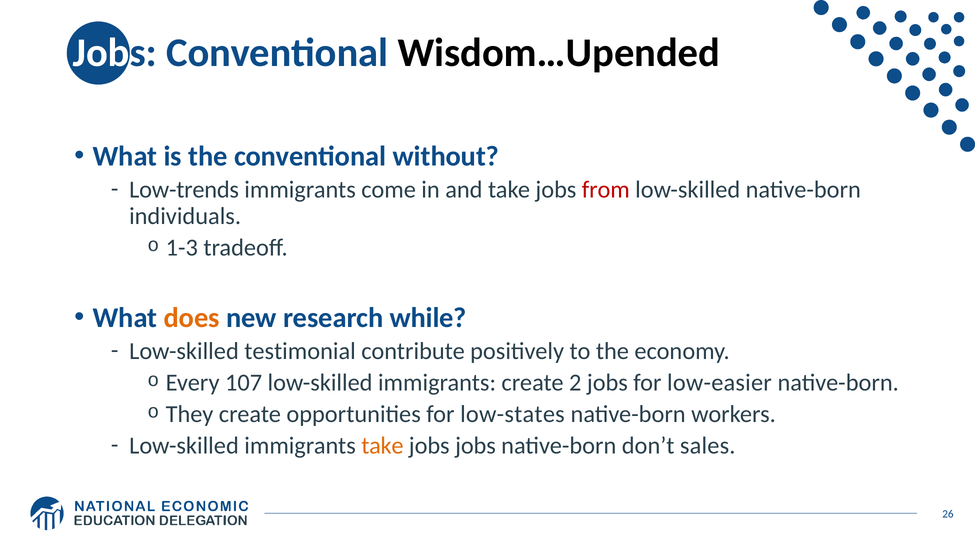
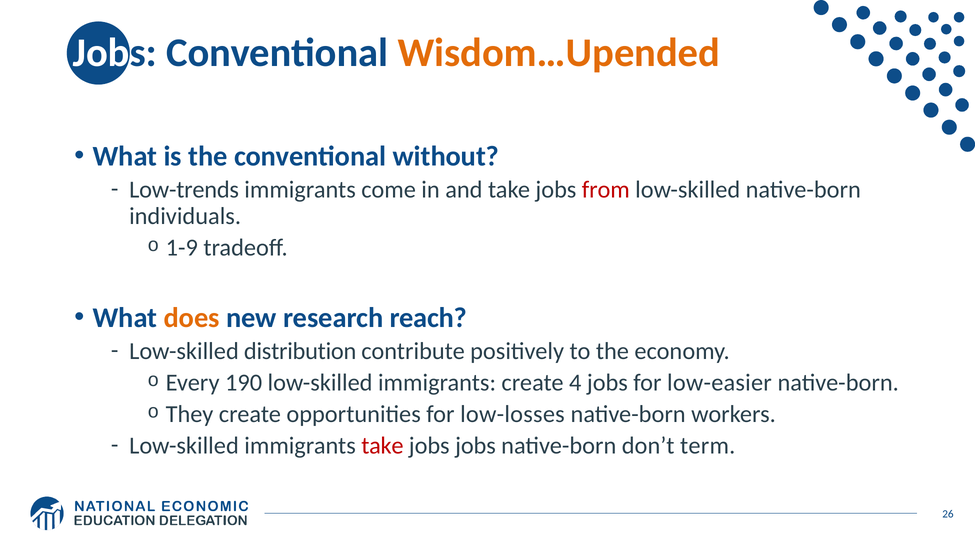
Wisdom…Upended colour: black -> orange (559, 53)
1-3: 1-3 -> 1-9 (182, 247)
while: while -> reach (428, 317)
testimonial: testimonial -> distribution (300, 351)
107: 107 -> 190 (244, 382)
2: 2 -> 4 (575, 382)
low-states: low-states -> low-losses (512, 414)
take colour: orange -> red (382, 445)
sales: sales -> term (708, 445)
